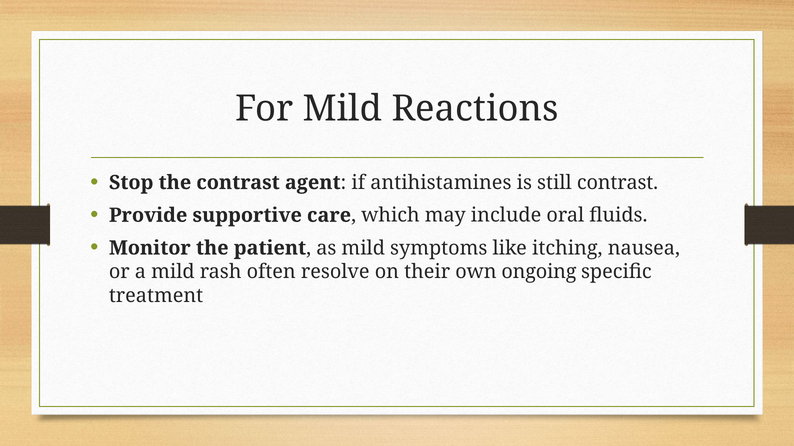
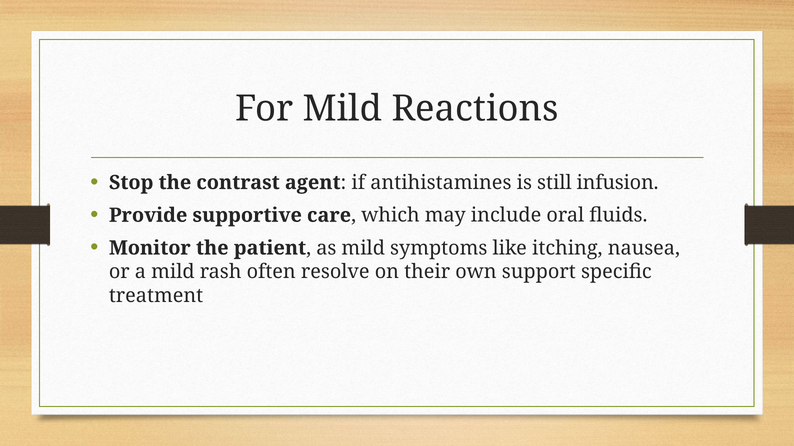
still contrast: contrast -> infusion (618, 183)
ongoing: ongoing -> support (539, 272)
